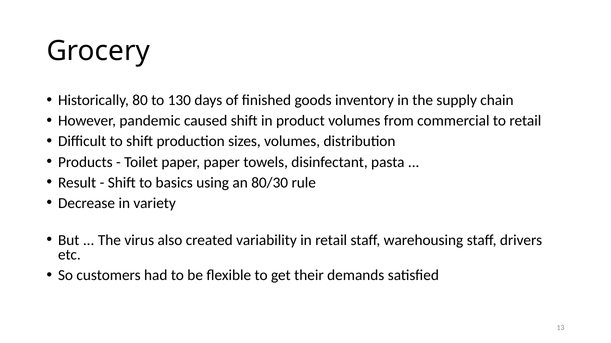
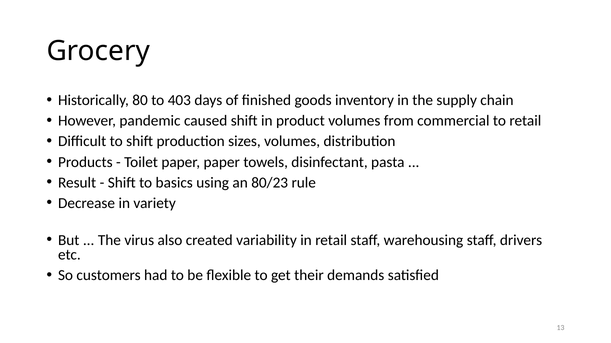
130: 130 -> 403 (179, 101)
80/30: 80/30 -> 80/23 (270, 183)
